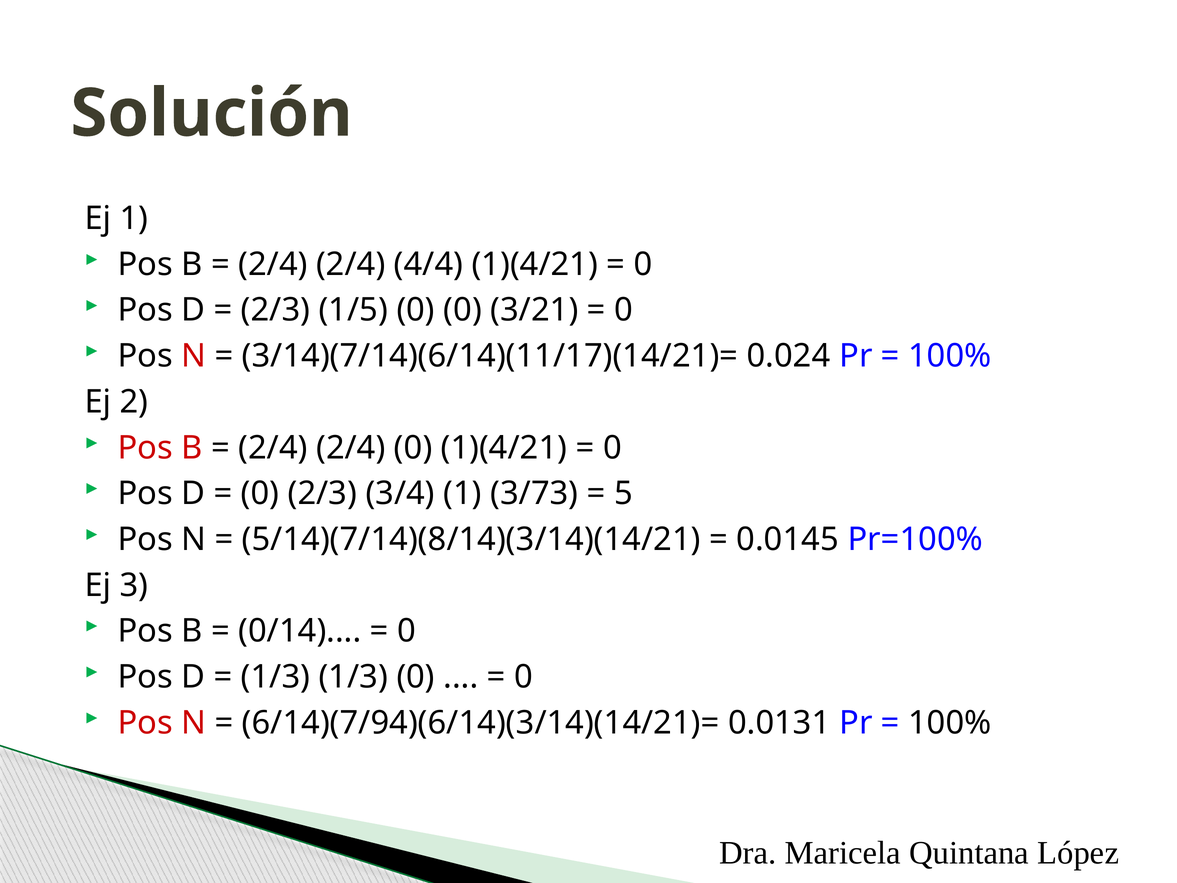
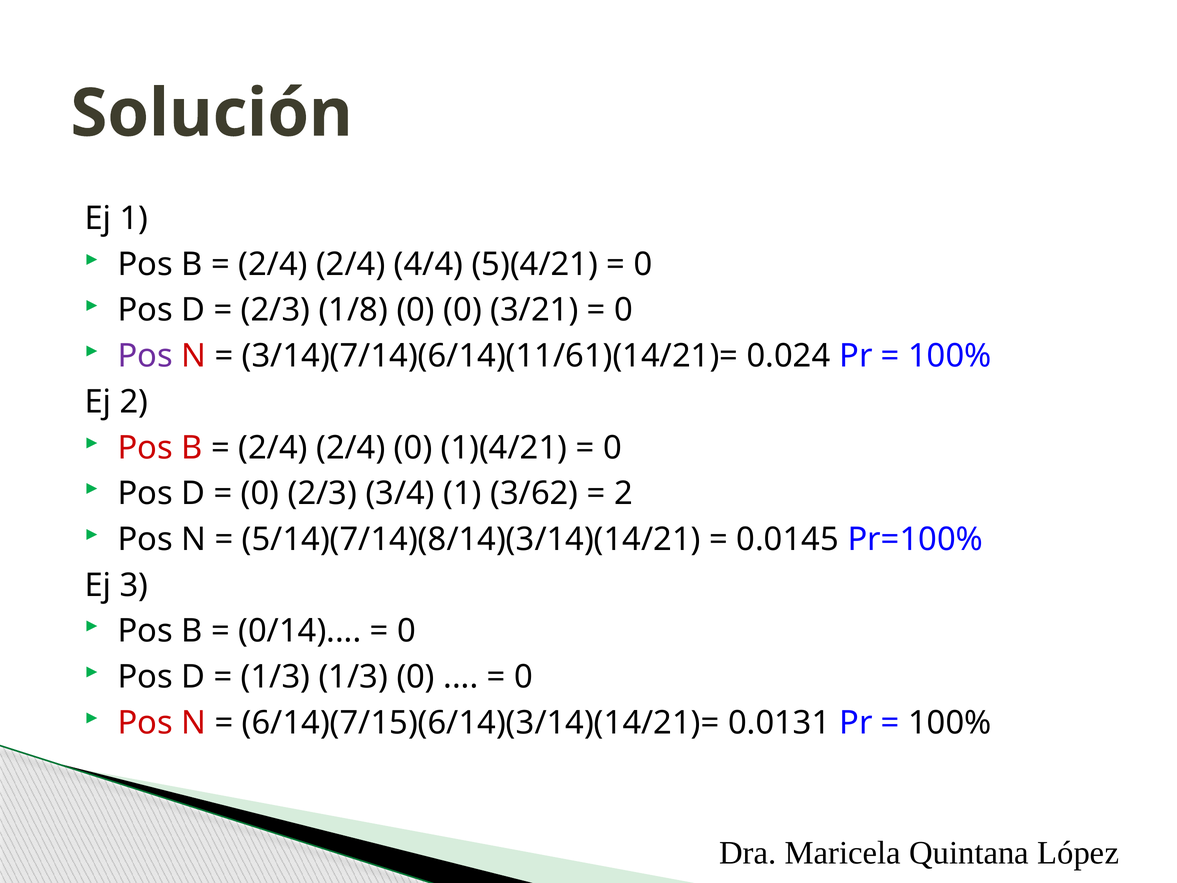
4/4 1)(4/21: 1)(4/21 -> 5)(4/21 (535, 264)
1/5: 1/5 -> 1/8 (353, 310)
Pos colour: black -> purple (145, 356)
3/14)(7/14)(6/14)(11/17)(14/21)=: 3/14)(7/14)(6/14)(11/17)(14/21)= -> 3/14)(7/14)(6/14)(11/61)(14/21)= (490, 356)
3/73: 3/73 -> 3/62 (534, 493)
5: 5 -> 2 (623, 493)
6/14)(7/94)(6/14)(3/14)(14/21)=: 6/14)(7/94)(6/14)(3/14)(14/21)= -> 6/14)(7/15)(6/14)(3/14)(14/21)= (481, 723)
